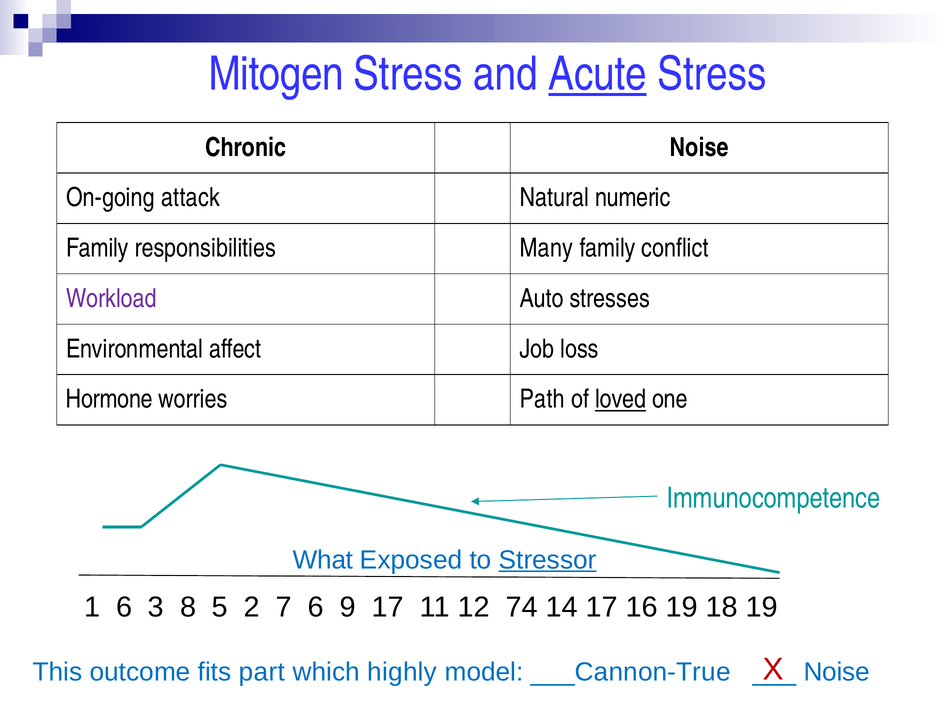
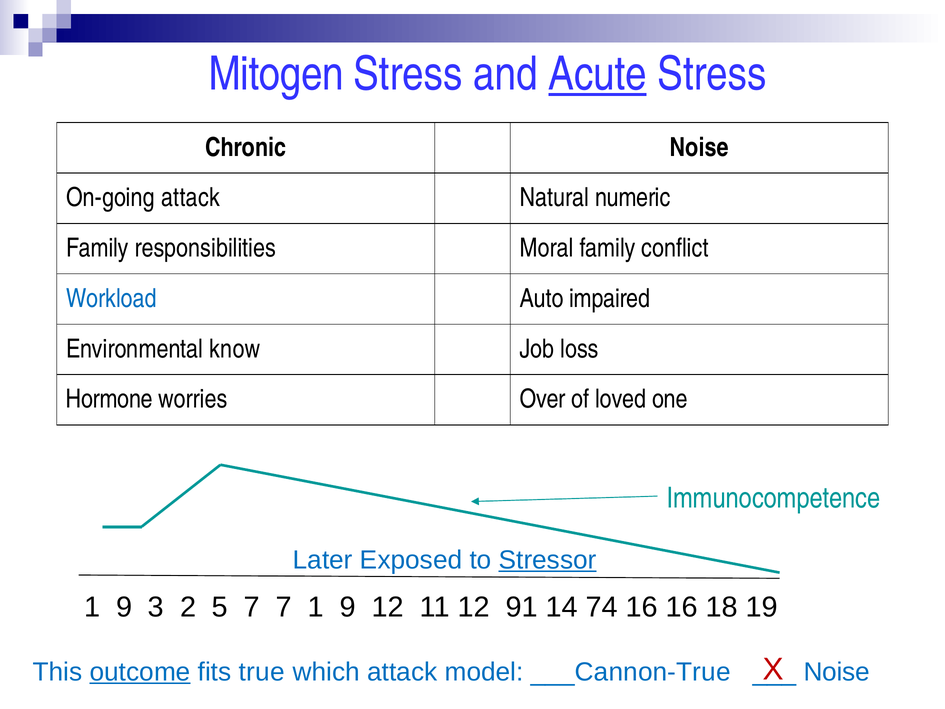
Many: Many -> Moral (547, 248)
Workload colour: purple -> blue (111, 298)
stresses: stresses -> impaired (610, 298)
affect: affect -> know (235, 349)
Path: Path -> Over (543, 399)
loved underline: present -> none (621, 399)
What: What -> Later (323, 560)
6: 6 -> 9 (124, 607)
8: 8 -> 2 (188, 607)
5 2: 2 -> 7 (252, 607)
7 6: 6 -> 1 (316, 607)
9 17: 17 -> 12 (388, 607)
74: 74 -> 91 (522, 607)
14 17: 17 -> 74 (602, 607)
16 19: 19 -> 16 (682, 607)
outcome underline: none -> present (140, 672)
part: part -> true (262, 672)
which highly: highly -> attack (402, 672)
